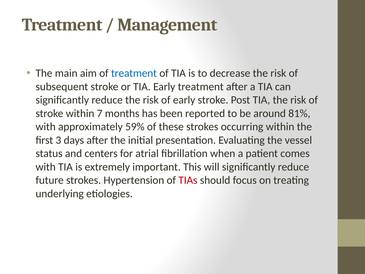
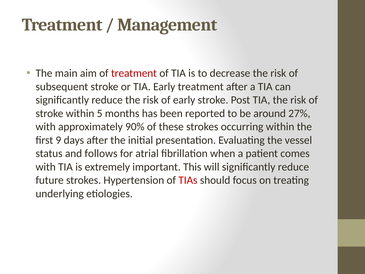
treatment colour: blue -> red (134, 73)
7: 7 -> 5 (100, 113)
81%: 81% -> 27% (299, 113)
59%: 59% -> 90% (135, 127)
3: 3 -> 9 (58, 140)
centers: centers -> follows (101, 153)
